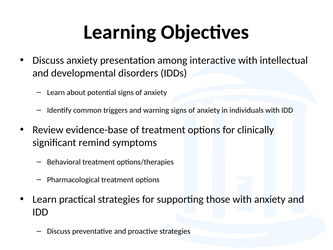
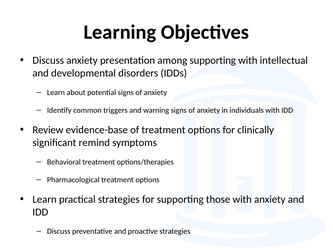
among interactive: interactive -> supporting (213, 60)
